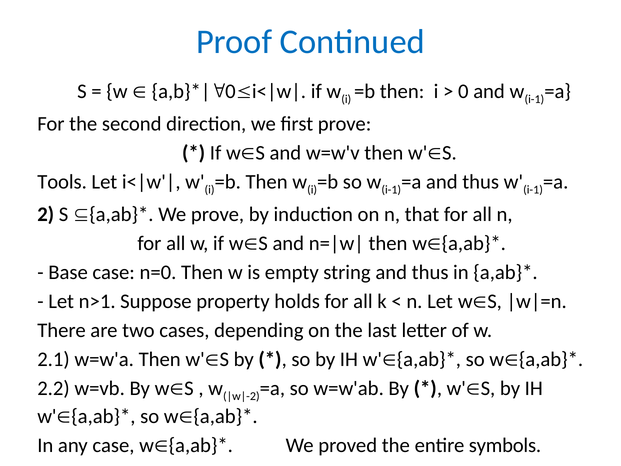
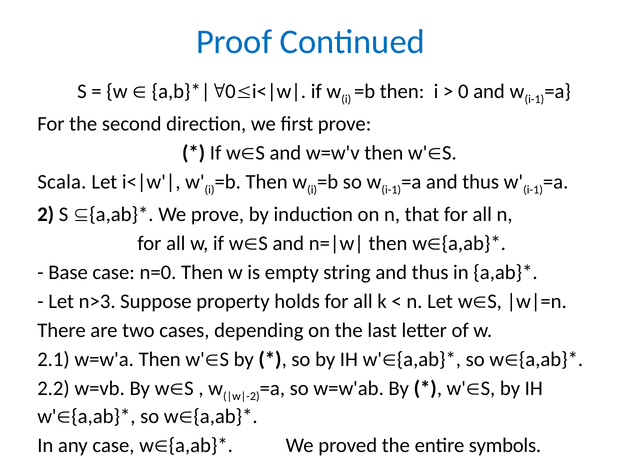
Tools: Tools -> Scala (62, 182)
n>1: n>1 -> n>3 (97, 301)
